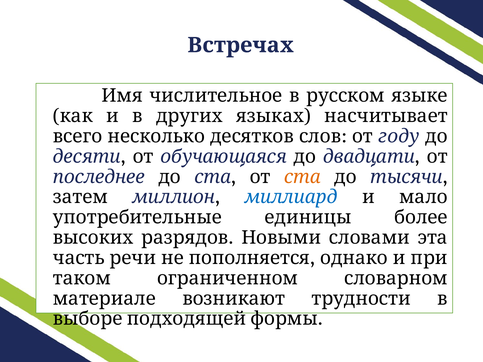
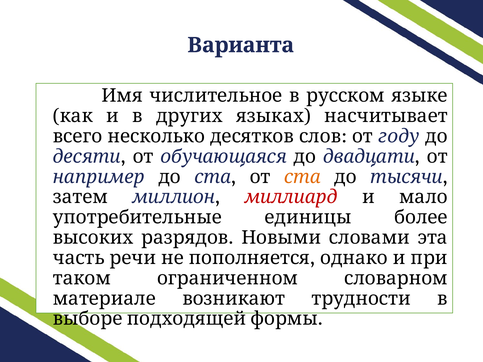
Встречах: Встречах -> Варианта (241, 45)
последнее: последнее -> например (99, 177)
миллиард colour: blue -> red (291, 197)
